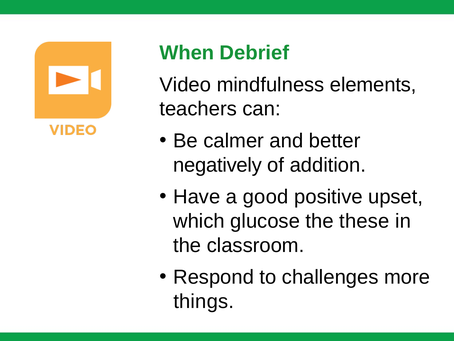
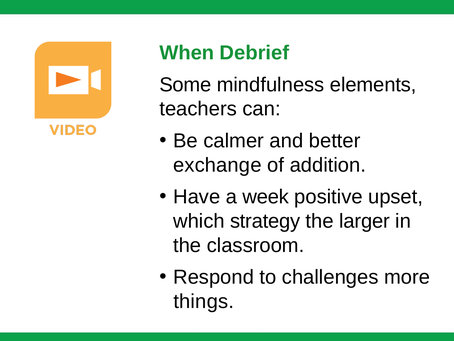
Video: Video -> Some (185, 85)
negatively: negatively -> exchange (217, 165)
good: good -> week (266, 197)
glucose: glucose -> strategy (265, 221)
these: these -> larger (365, 221)
